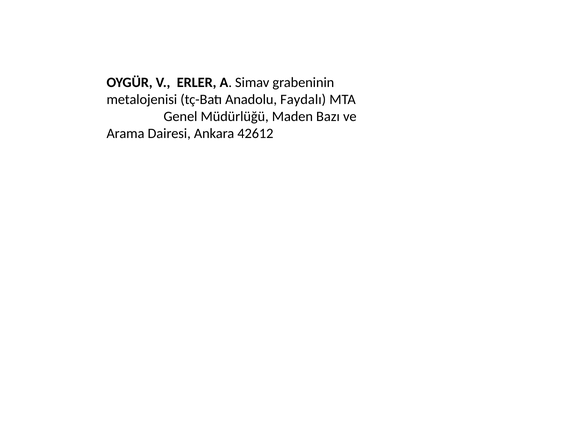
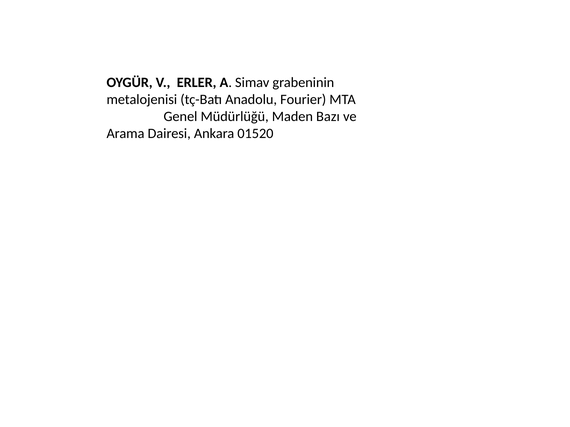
Faydalı: Faydalı -> Fourier (303, 100)
42612: 42612 -> 01520 (255, 134)
